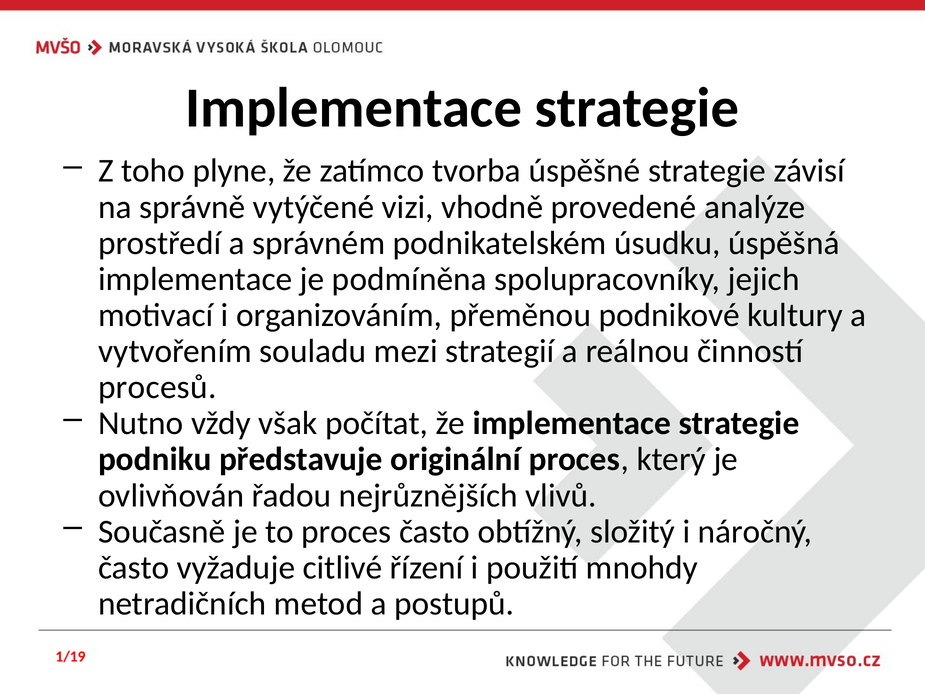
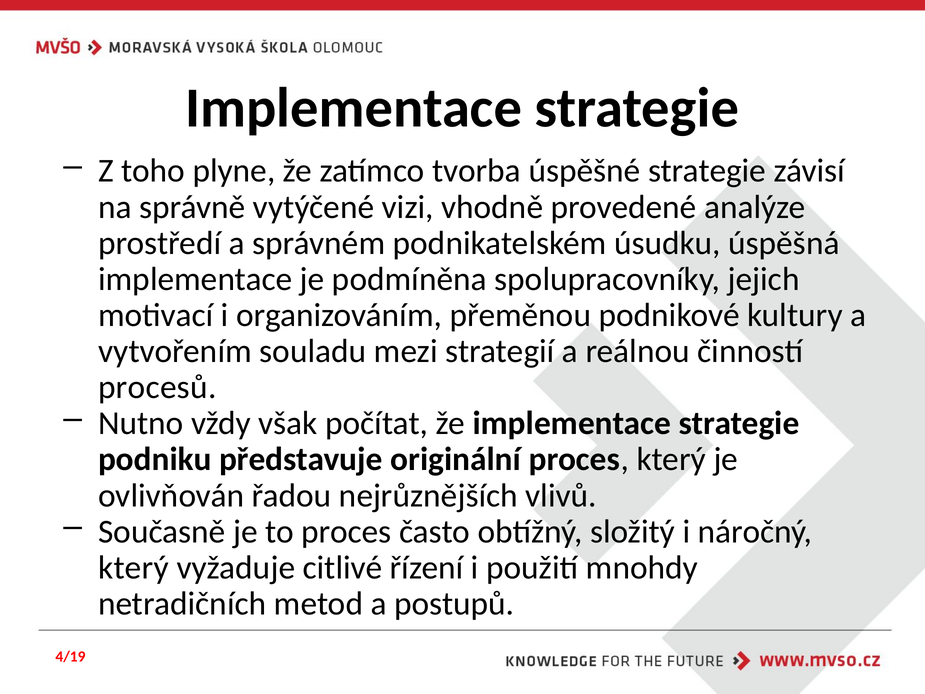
často: často -> který (133, 567)
1/19: 1/19 -> 4/19 (70, 656)
